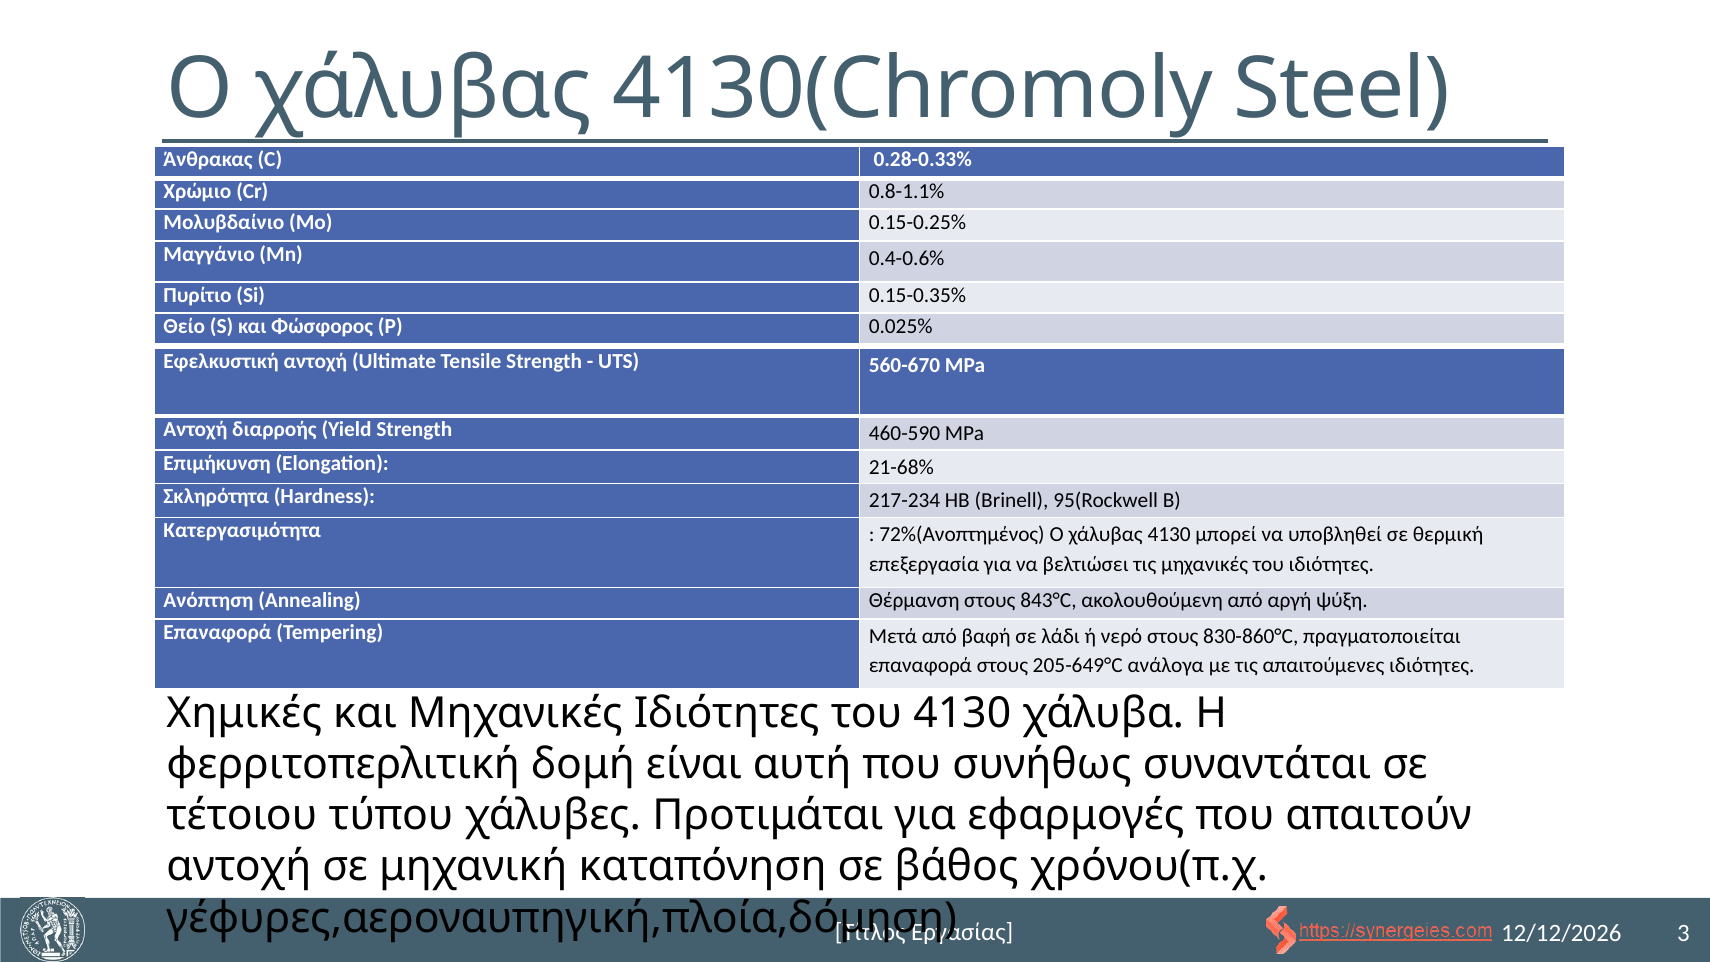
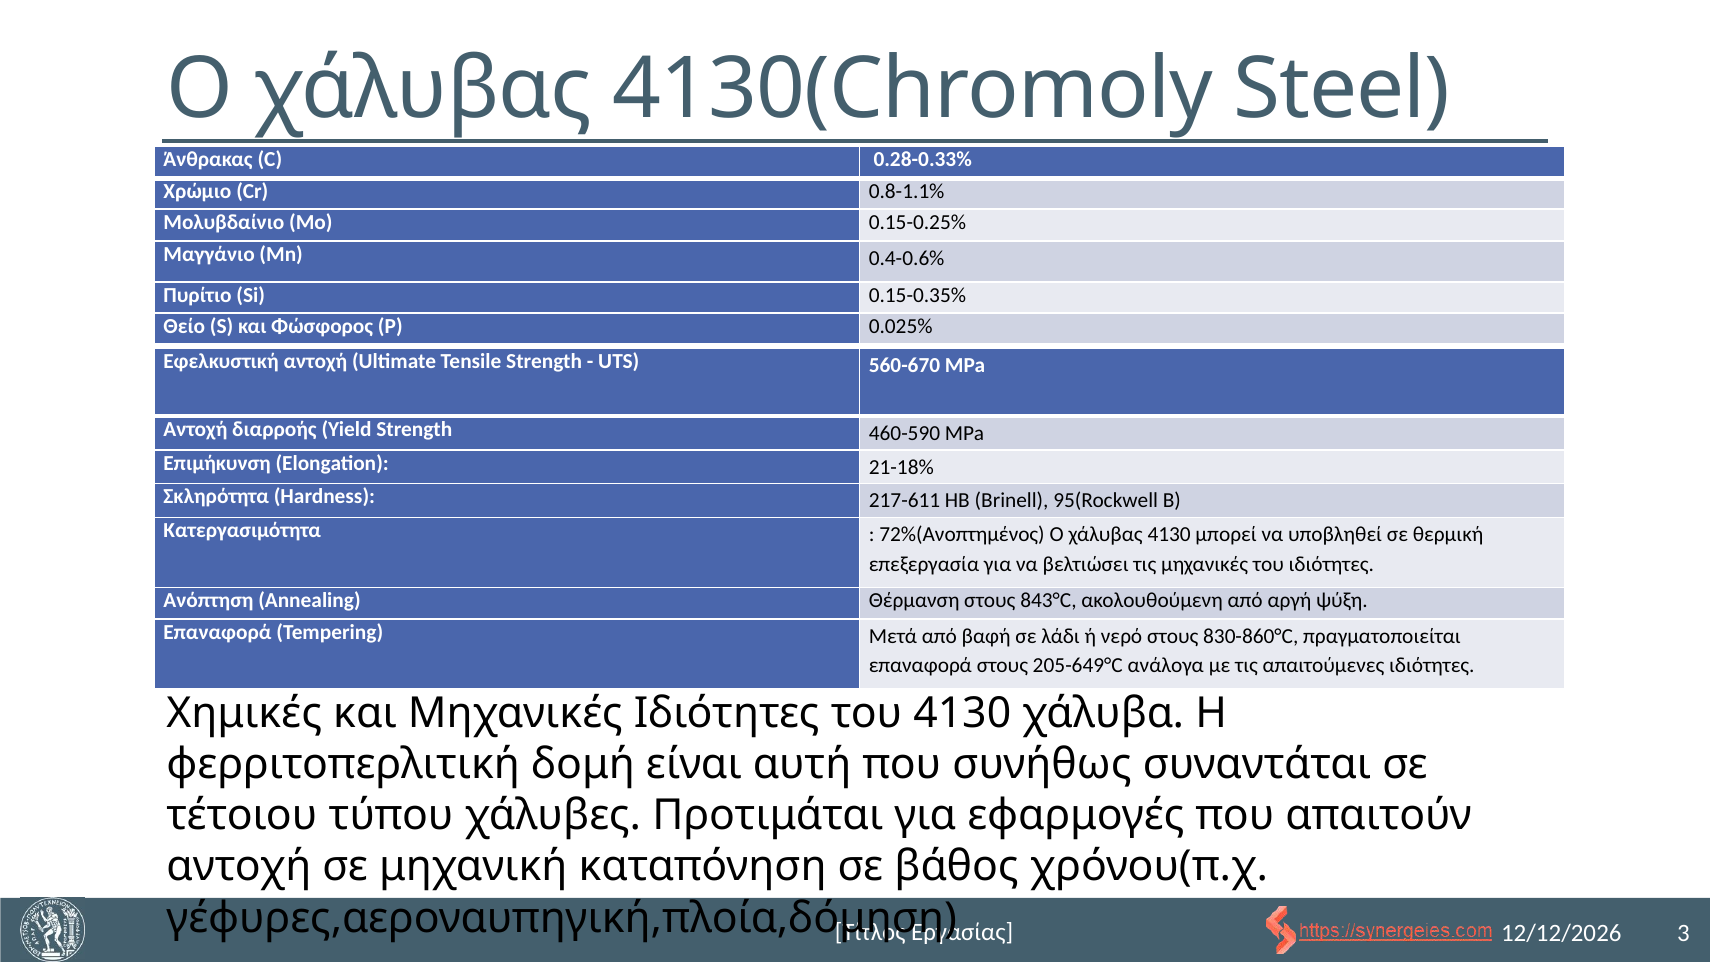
21-68%: 21-68% -> 21-18% (901, 467)
217-234: 217-234 -> 217-611 (905, 501)
